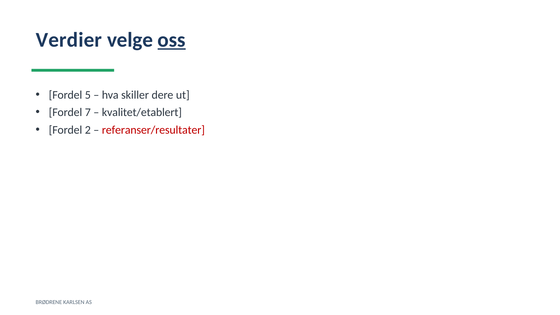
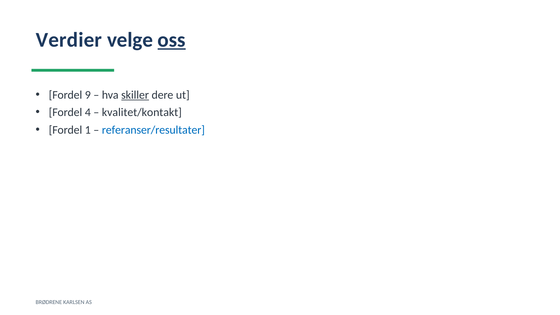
5: 5 -> 9 (88, 95)
skiller underline: none -> present (135, 95)
7: 7 -> 4 (88, 112)
kvalitet/etablert: kvalitet/etablert -> kvalitet/kontakt (142, 112)
2: 2 -> 1 (88, 130)
referanser/resultater colour: red -> blue (153, 130)
